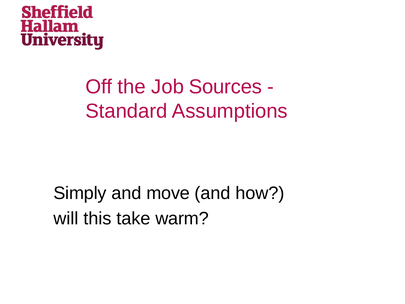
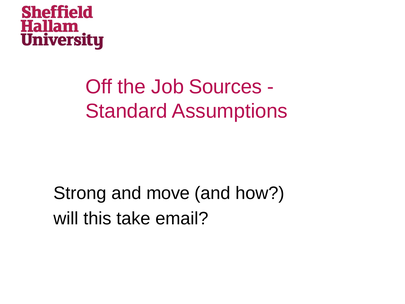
Simply: Simply -> Strong (80, 193)
warm: warm -> email (182, 218)
